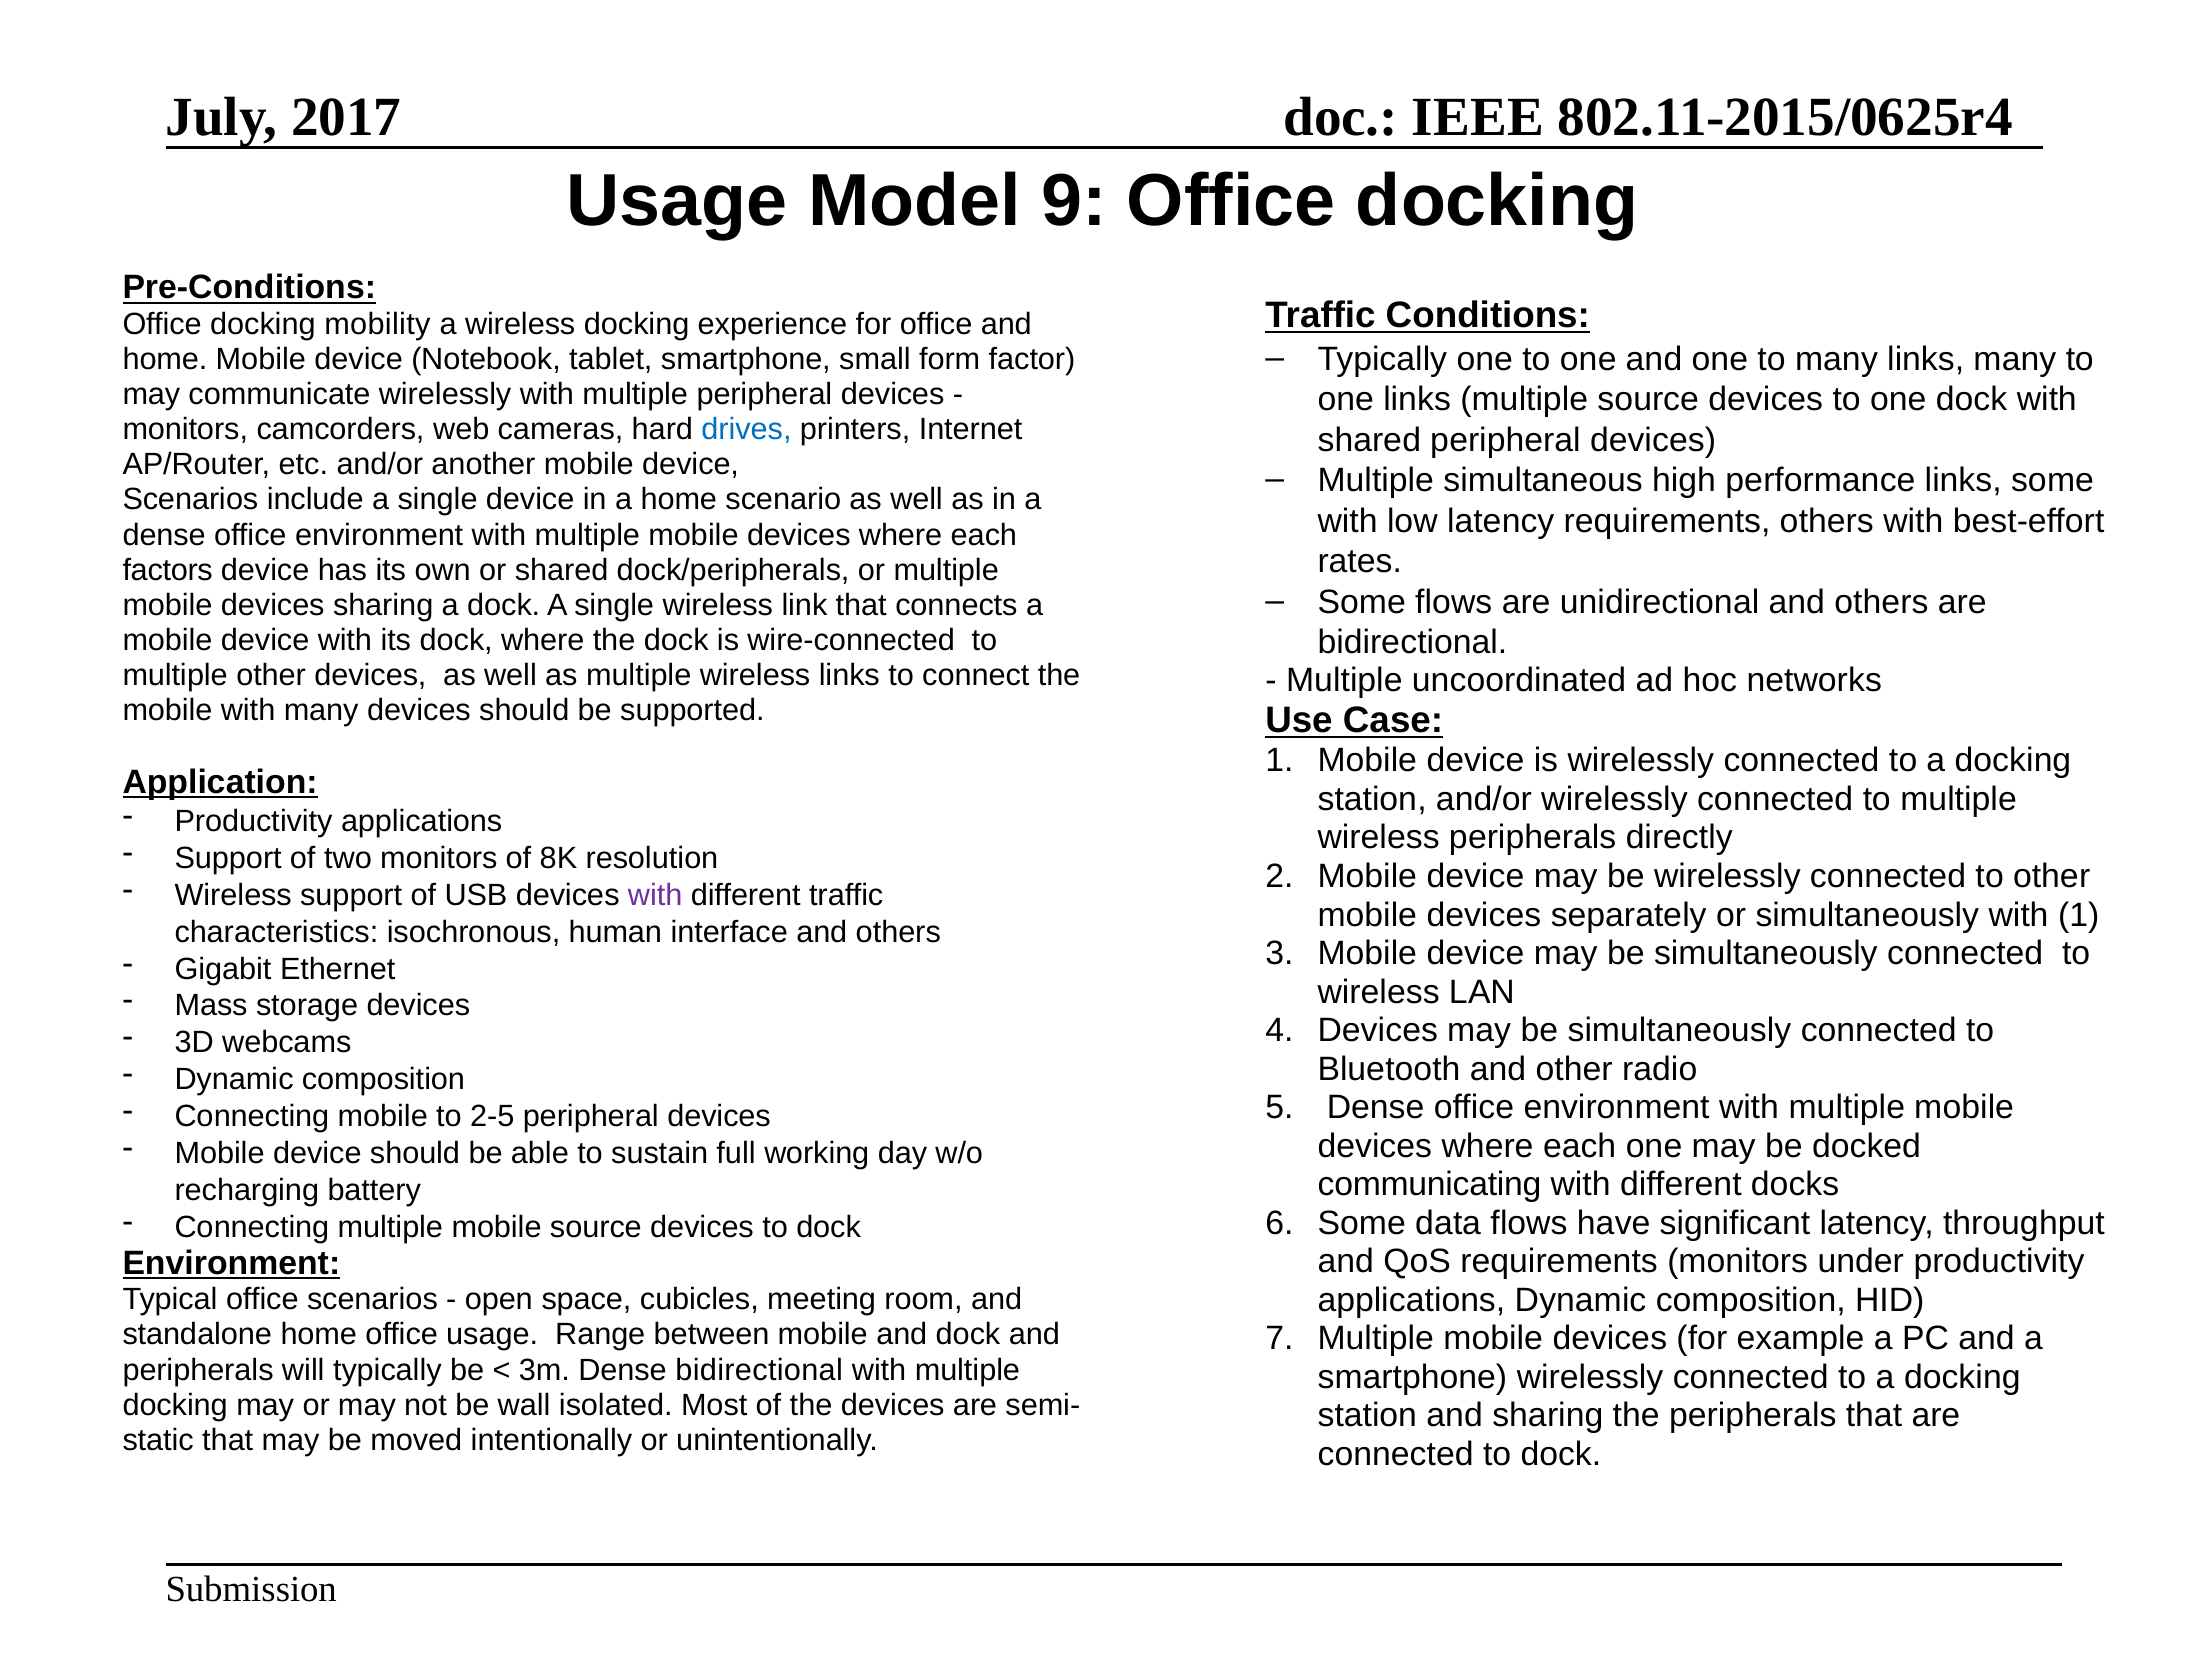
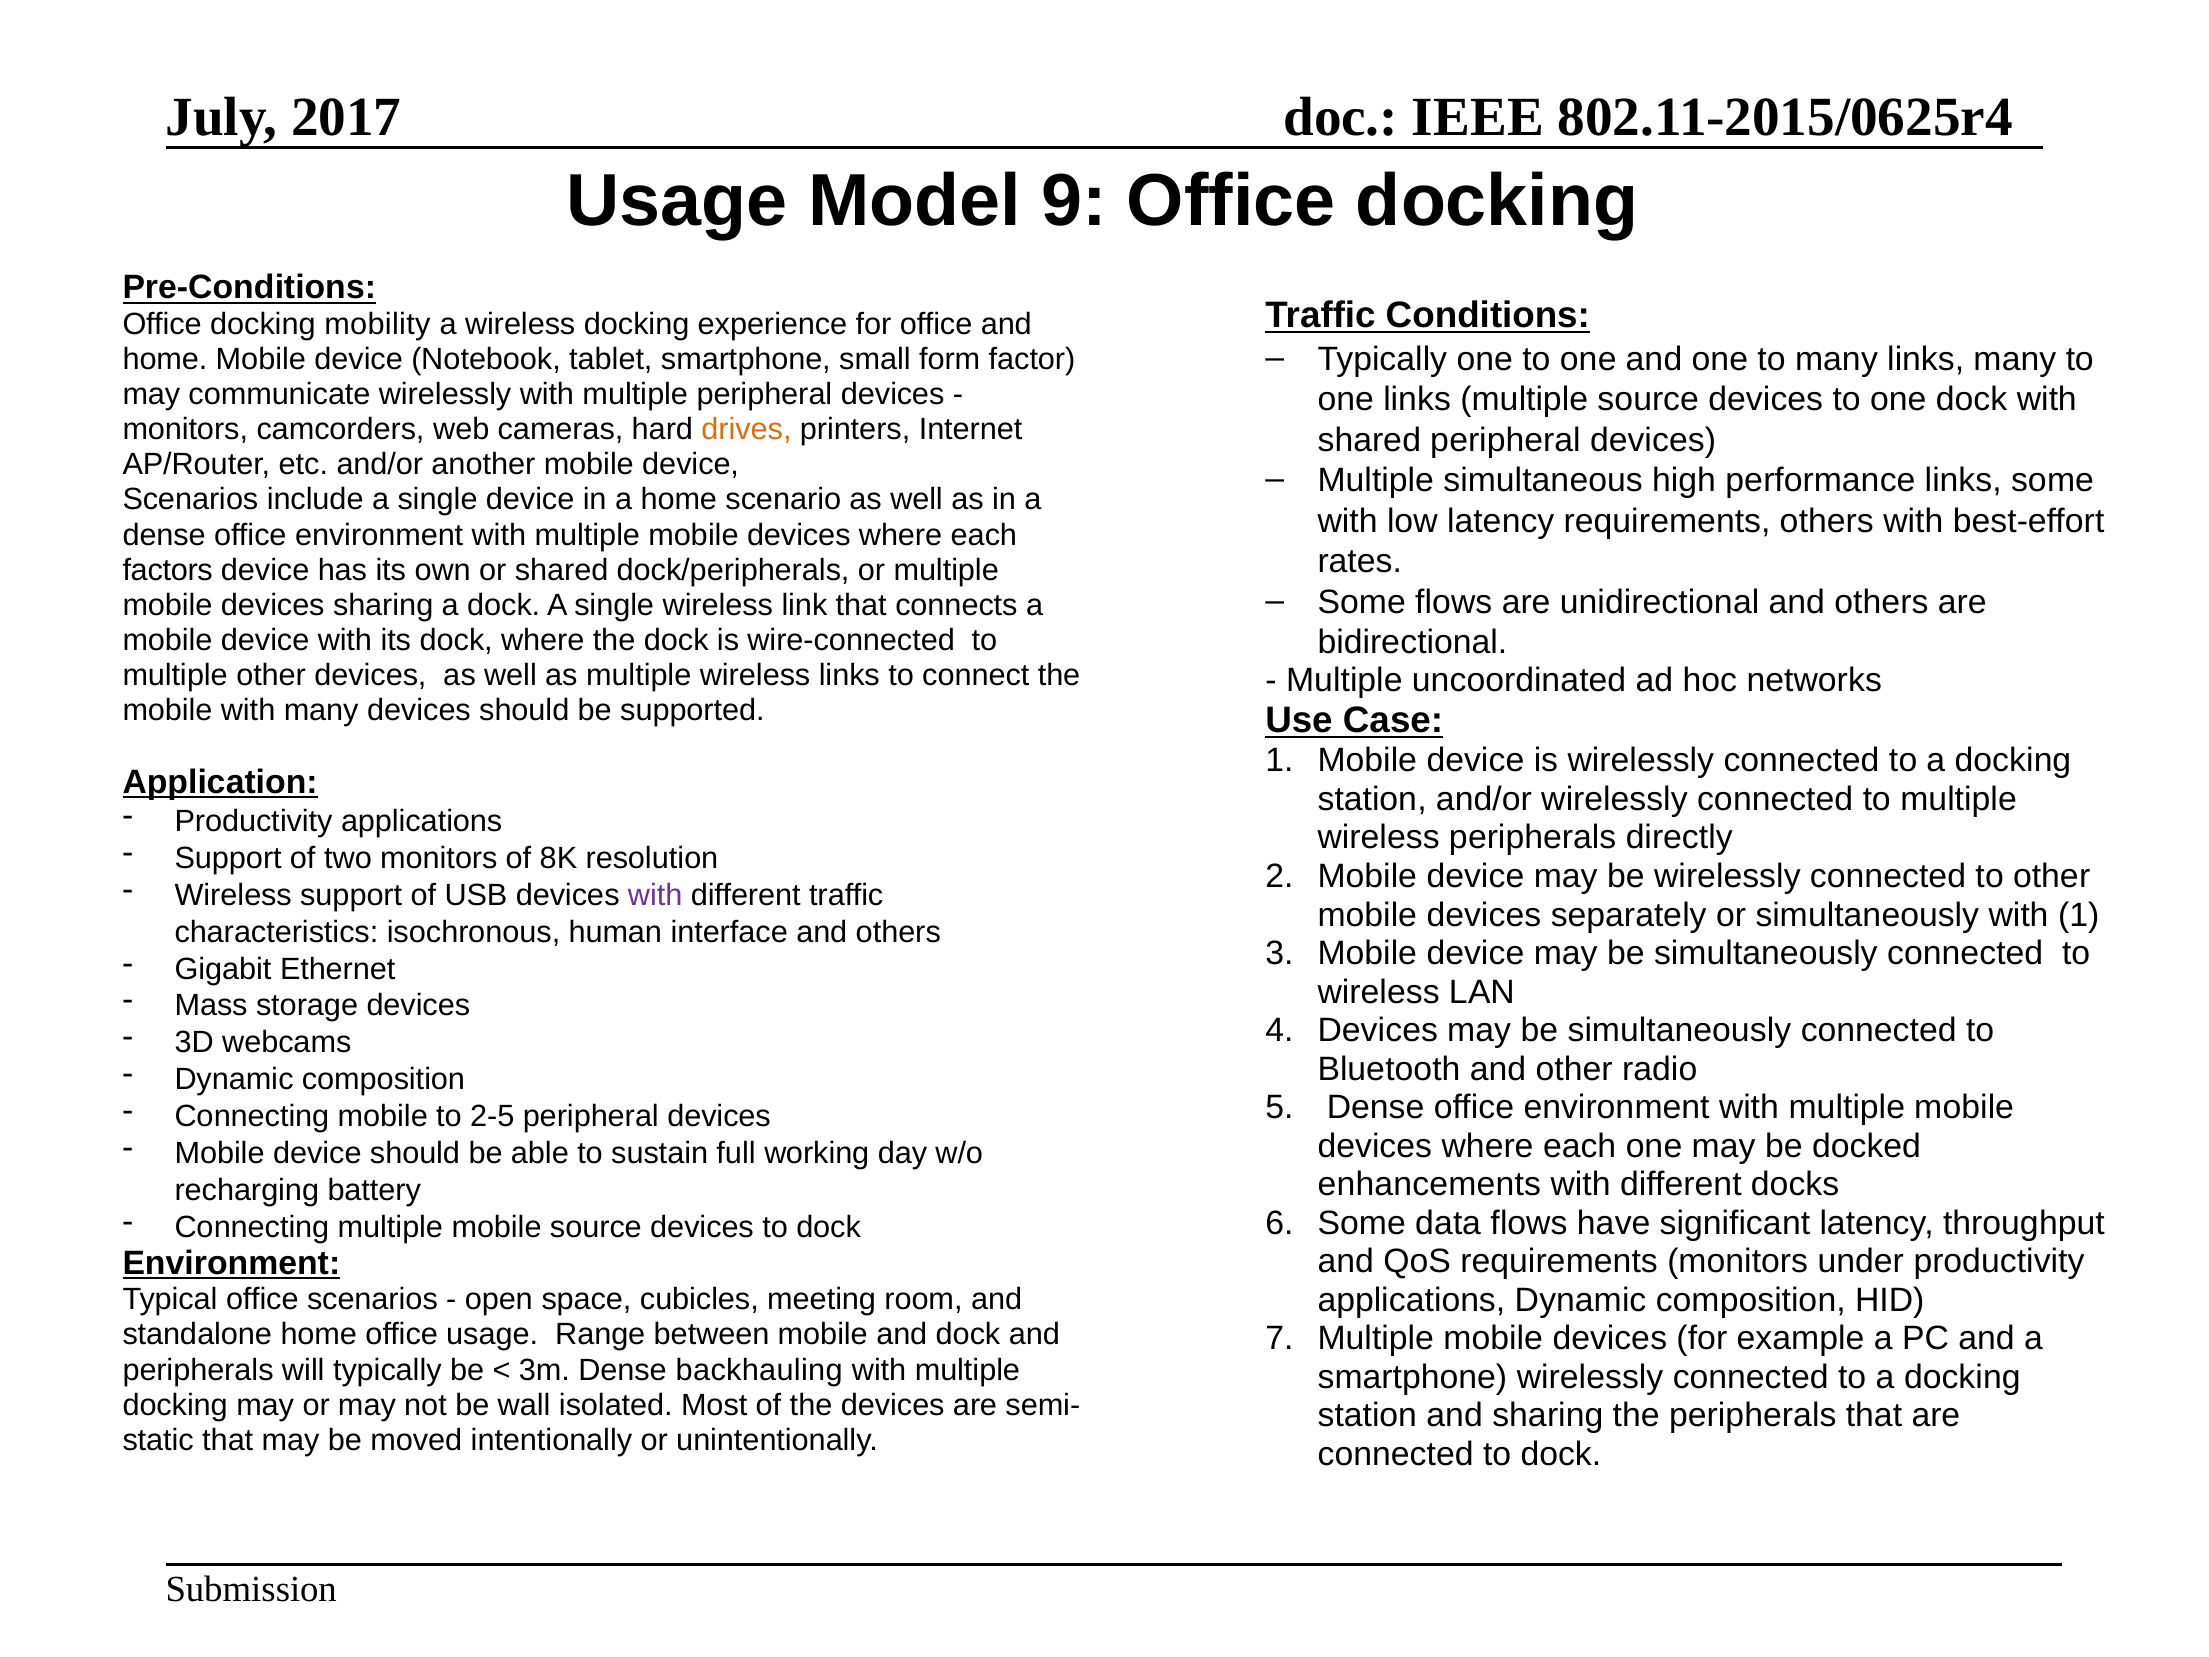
drives colour: blue -> orange (746, 430)
communicating: communicating -> enhancements (1429, 1184)
Dense bidirectional: bidirectional -> backhauling (759, 1370)
